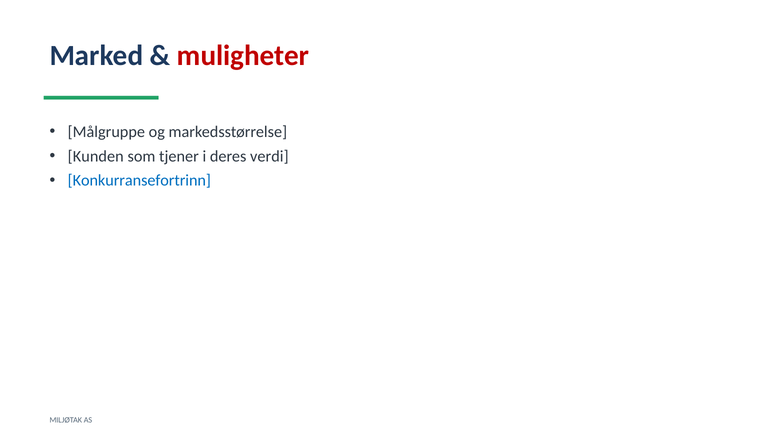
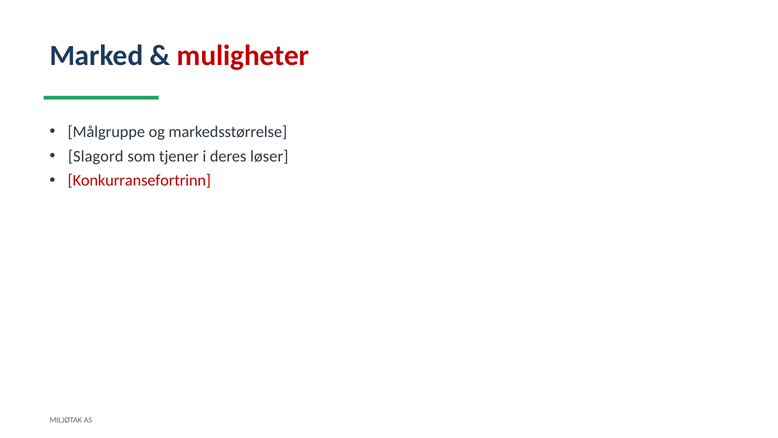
Kunden: Kunden -> Slagord (96, 156)
verdi: verdi -> løser (269, 156)
Konkurransefortrinn colour: blue -> red (139, 180)
